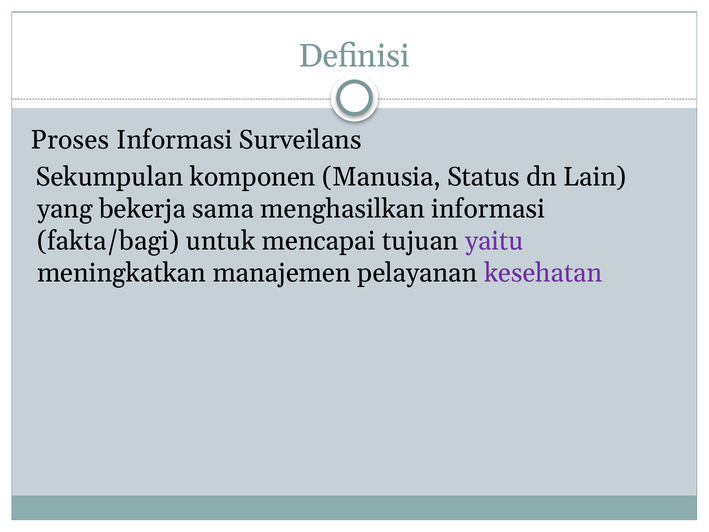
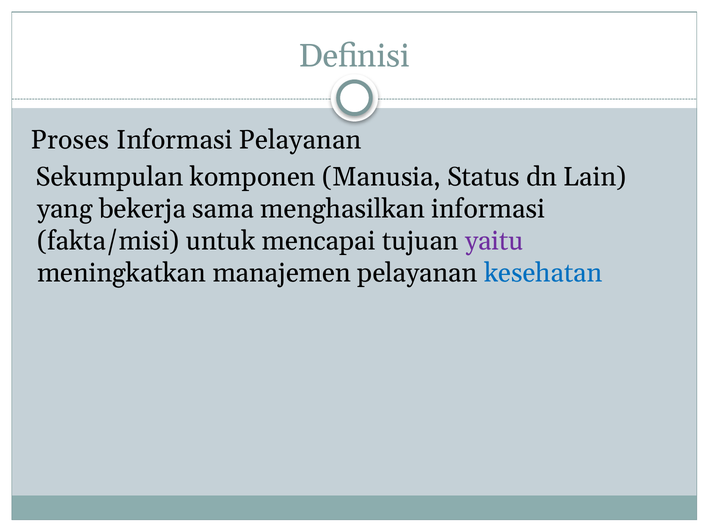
Informasi Surveilans: Surveilans -> Pelayanan (300, 140)
fakta/bagi: fakta/bagi -> fakta/misi (108, 241)
kesehatan colour: purple -> blue (543, 273)
